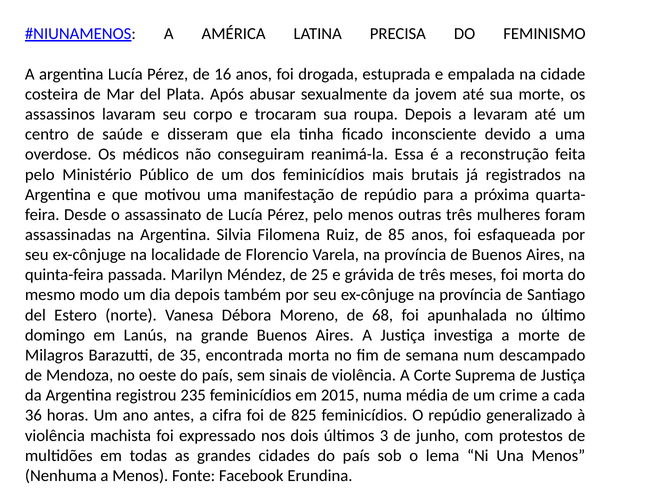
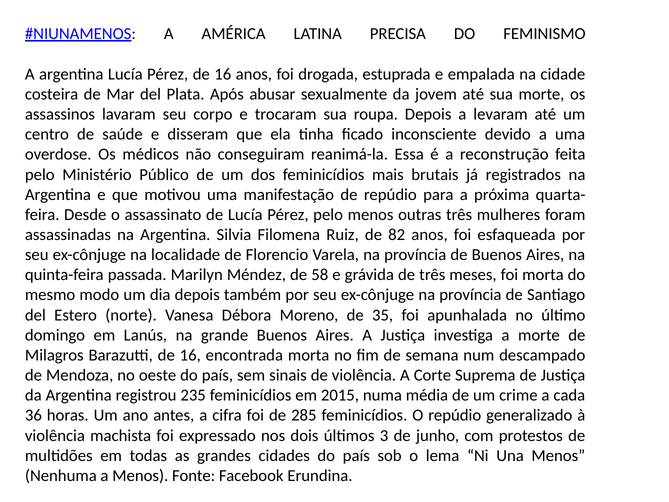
85: 85 -> 82 (397, 235)
25: 25 -> 58 (320, 275)
68: 68 -> 35 (383, 315)
Barazutti de 35: 35 -> 16 (190, 355)
825: 825 -> 285 (304, 415)
